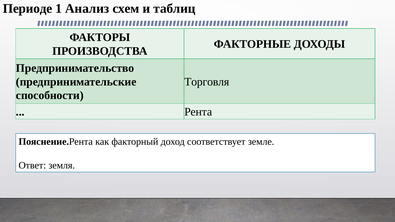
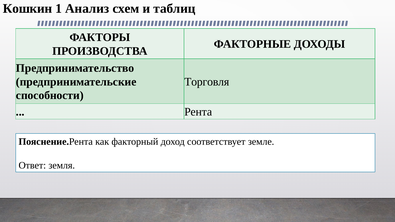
Периоде: Периоде -> Кошкин (28, 9)
